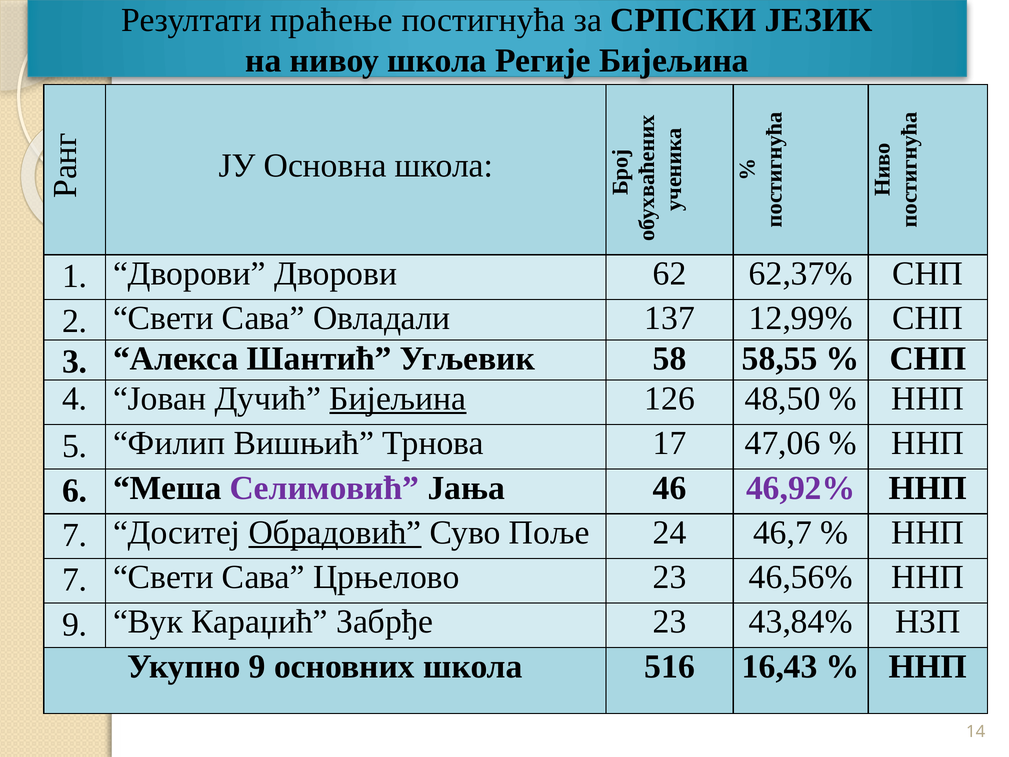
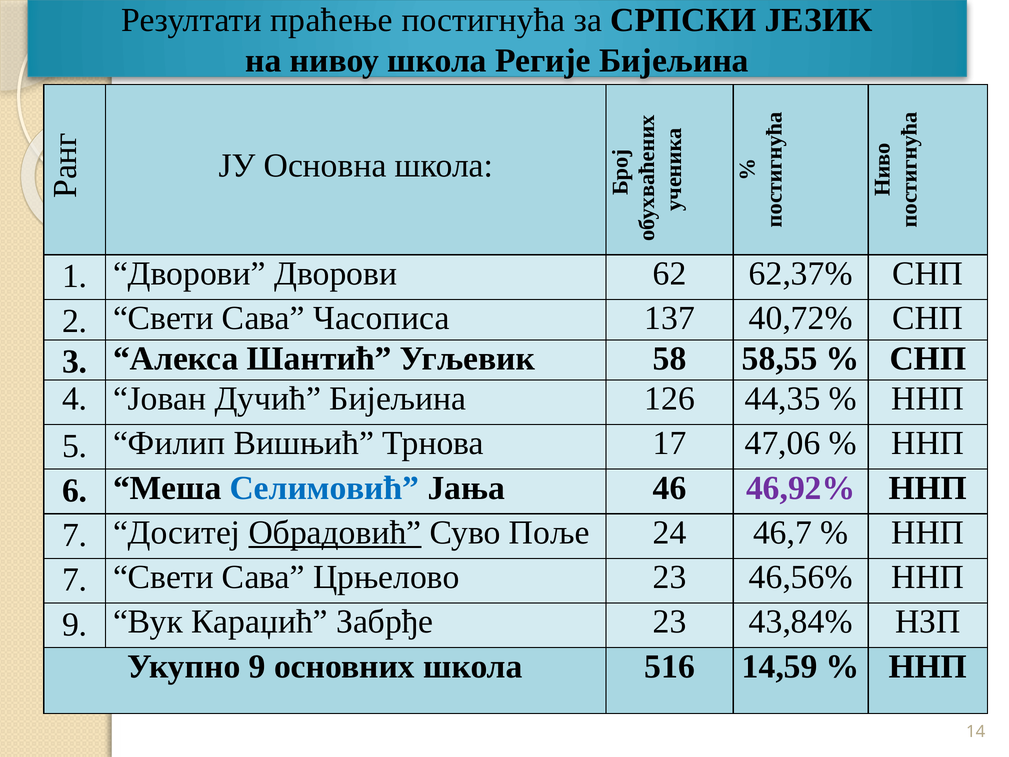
Овладали: Овладали -> Часописа (381, 318)
12,99%: 12,99% -> 40,72% (801, 318)
Бијељина underline: present -> none (398, 399)
48,50: 48,50 -> 44,35 (783, 399)
Селимовић colour: purple -> blue (324, 488)
16,43: 16,43 -> 14,59 (780, 666)
